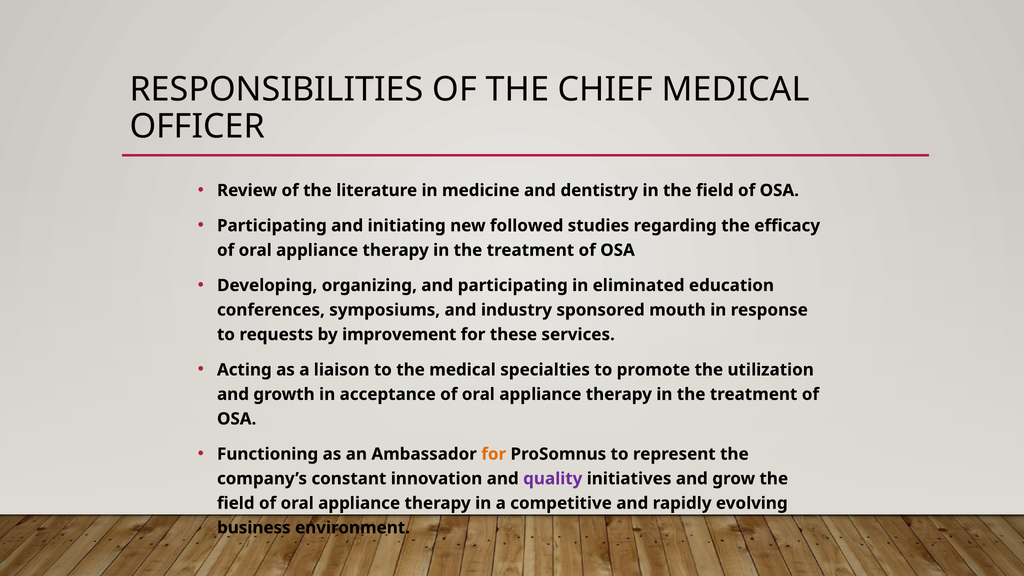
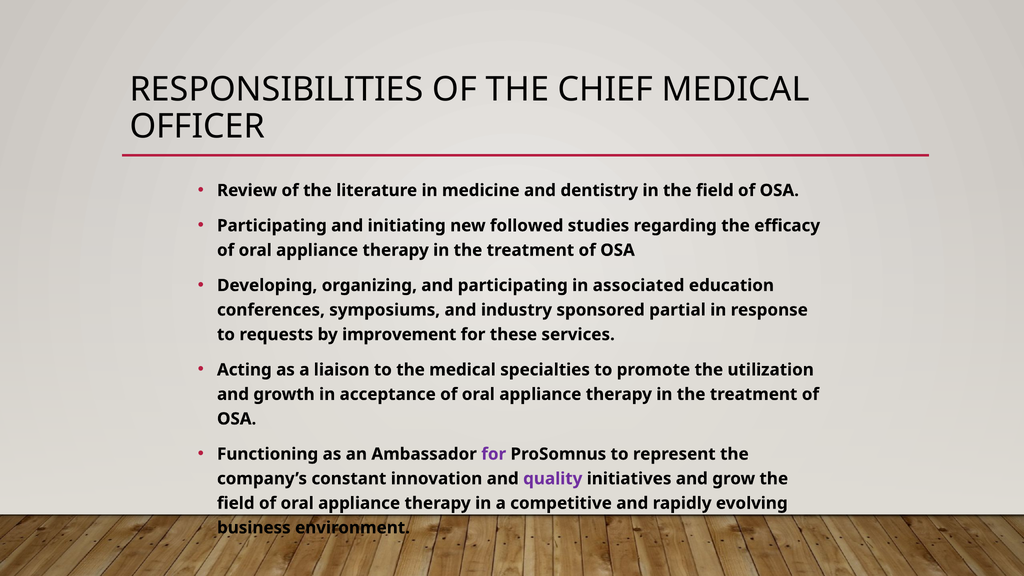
eliminated: eliminated -> associated (639, 285)
mouth: mouth -> partial (677, 310)
for colour: orange -> purple (494, 454)
